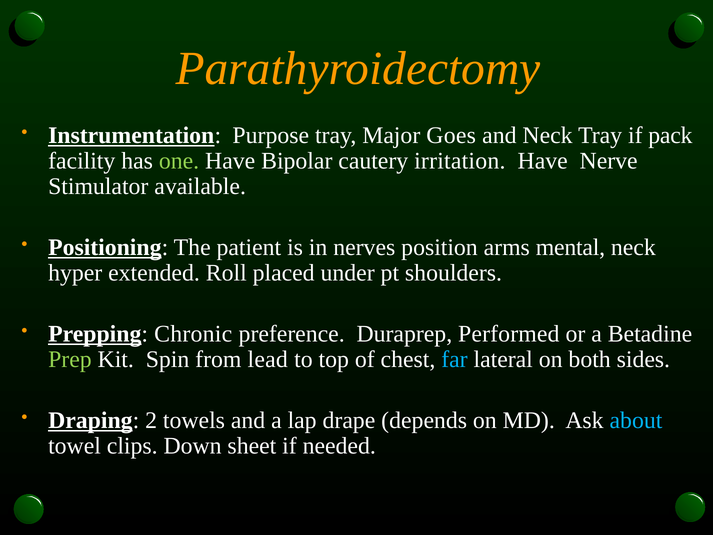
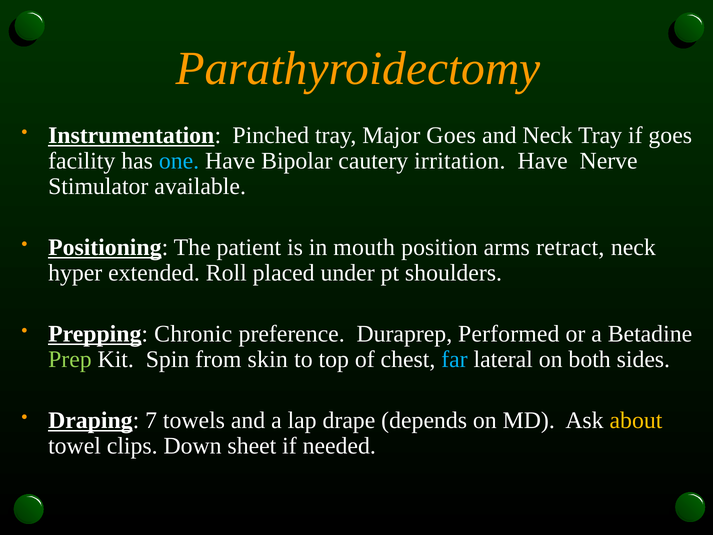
Purpose: Purpose -> Pinched (271, 135)
if pack: pack -> goes (670, 135)
one colour: light green -> light blue (179, 161)
nerves: nerves -> mouth (364, 247)
mental: mental -> retract (570, 247)
lead: lead -> skin (268, 359)
2: 2 -> 7 (151, 420)
about colour: light blue -> yellow (636, 420)
